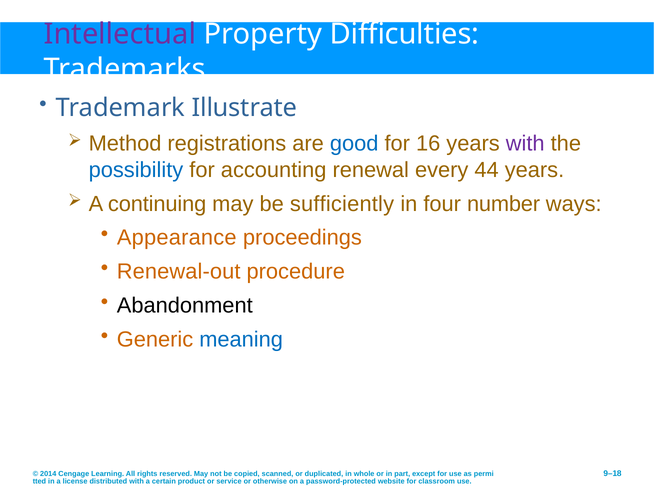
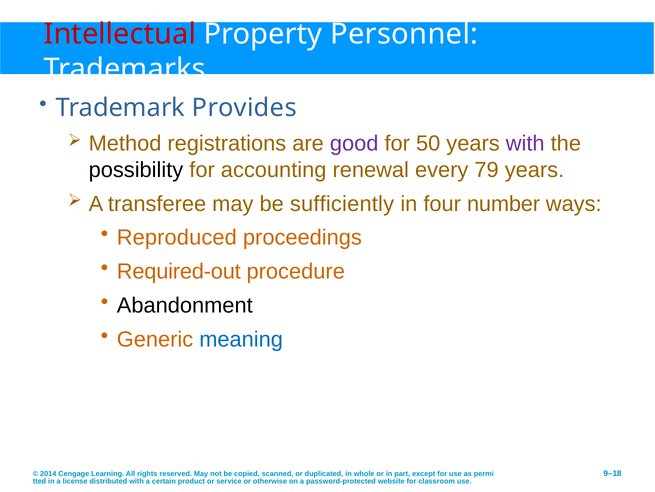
Intellectual colour: purple -> red (120, 34)
Difficulties: Difficulties -> Personnel (404, 34)
Illustrate: Illustrate -> Provides (244, 108)
good colour: blue -> purple (354, 143)
16: 16 -> 50 (428, 143)
possibility colour: blue -> black (136, 170)
44: 44 -> 79 (487, 170)
continuing: continuing -> transferee (157, 204)
Appearance: Appearance -> Reproduced (177, 237)
Renewal-out: Renewal-out -> Required-out (179, 271)
